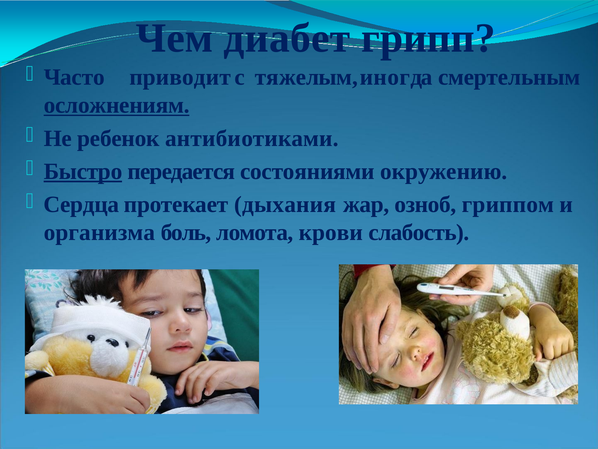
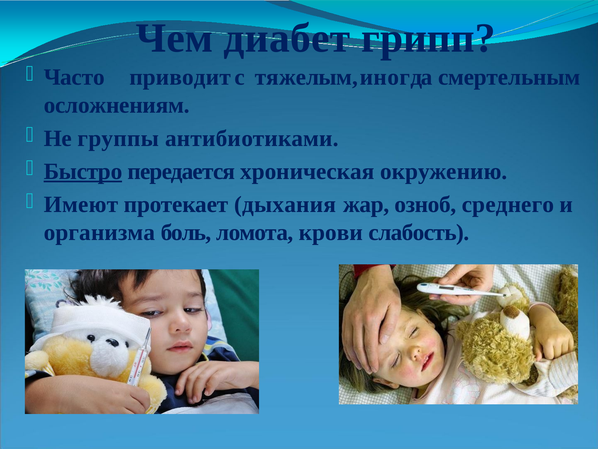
осложнениям underline: present -> none (117, 105)
ребенок: ребенок -> группы (118, 138)
состояниями: состояниями -> хроническая (307, 171)
Сердца: Сердца -> Имеют (81, 204)
гриппом: гриппом -> среднего (508, 204)
